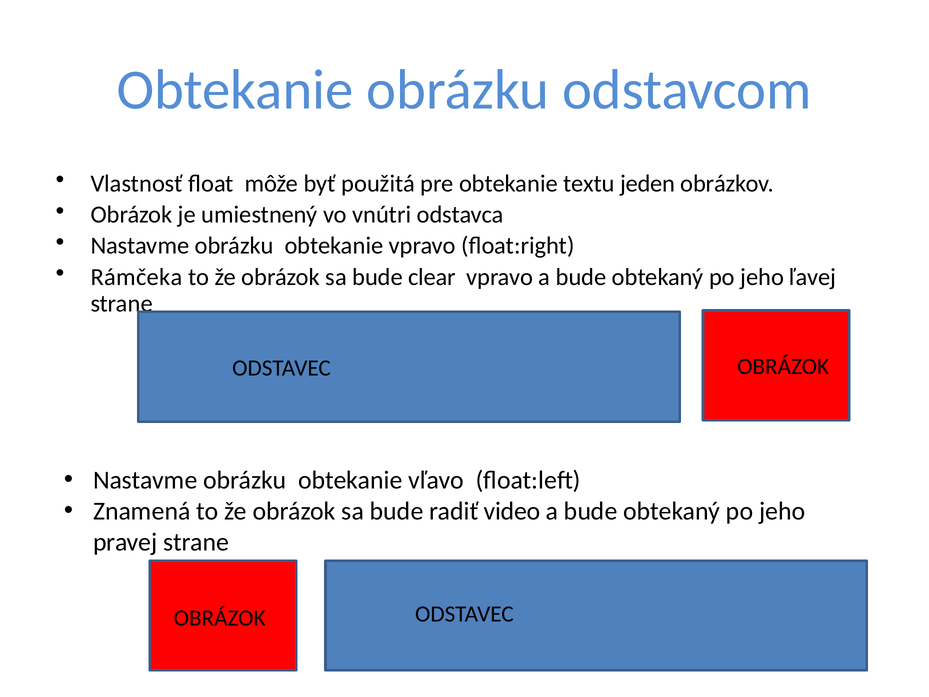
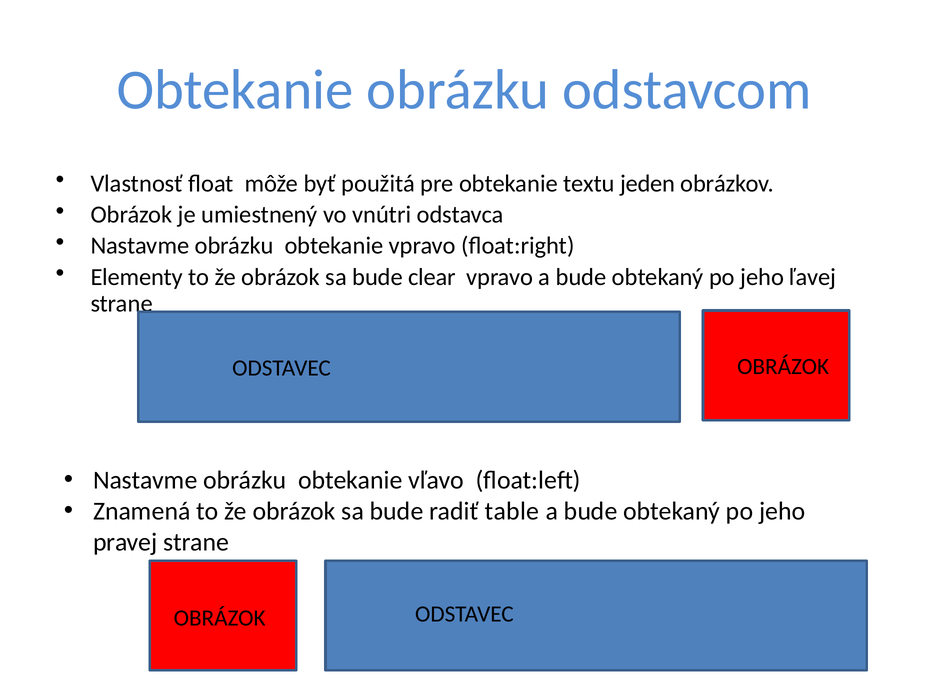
Rámčeka: Rámčeka -> Elementy (137, 277)
video: video -> table (512, 511)
